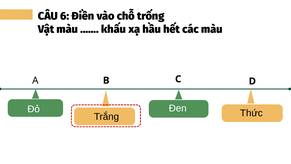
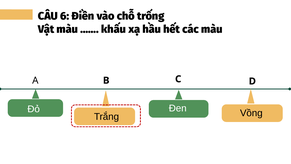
Thức: Thức -> Vồng (251, 113)
